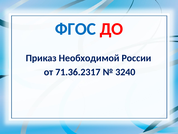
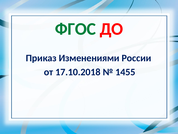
ФГОС colour: blue -> green (75, 29)
Необходимой: Необходимой -> Изменениями (89, 58)
71.36.2317: 71.36.2317 -> 17.10.2018 (78, 72)
3240: 3240 -> 1455 (125, 72)
